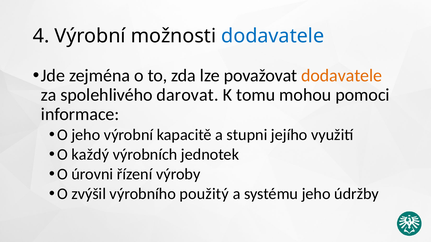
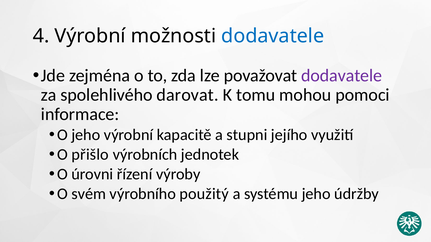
dodavatele colour: orange -> purple (342, 76)
každý: každý -> přišlo (90, 155)
zvýšil: zvýšil -> svém (89, 194)
